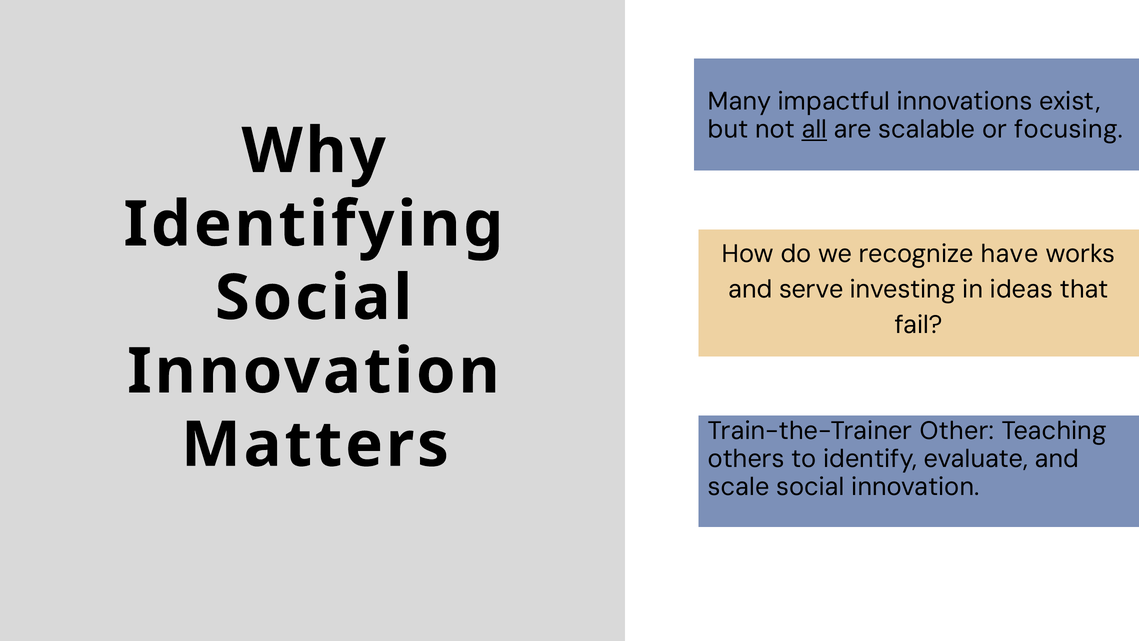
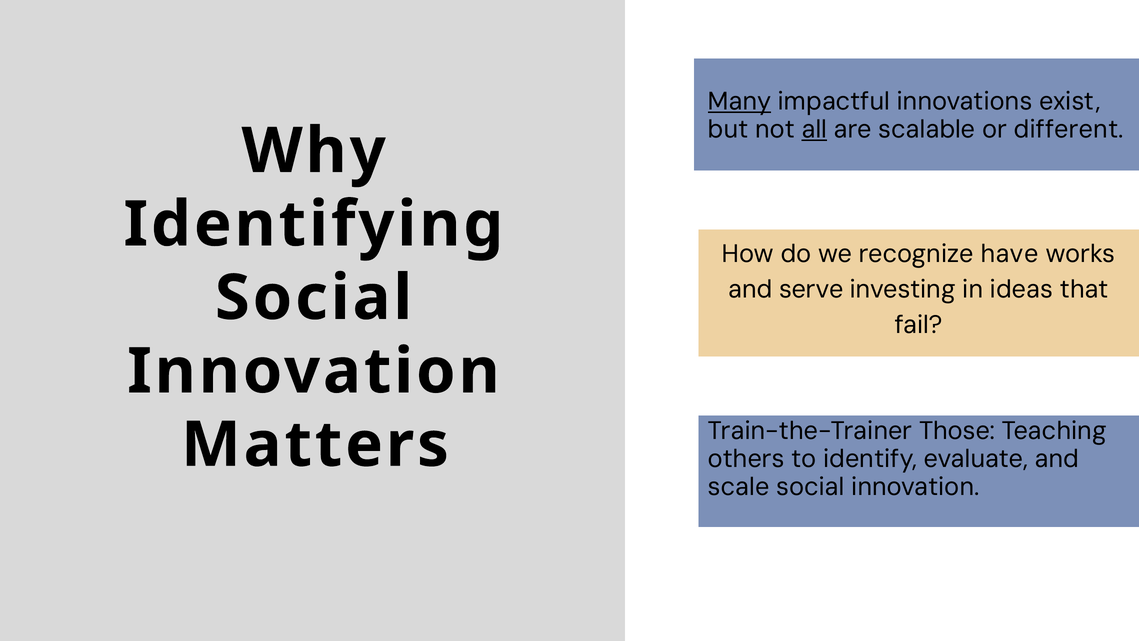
Many underline: none -> present (740, 101)
focusing: focusing -> different (1069, 129)
Other: Other -> Those (957, 431)
